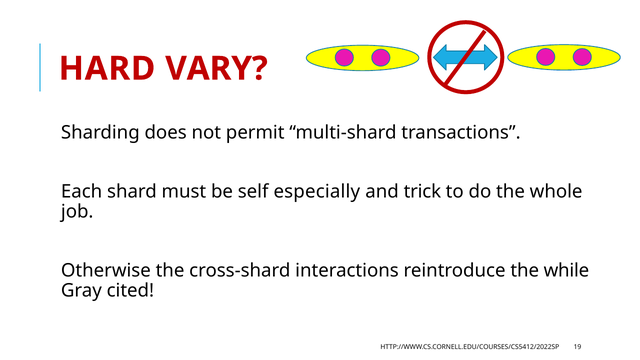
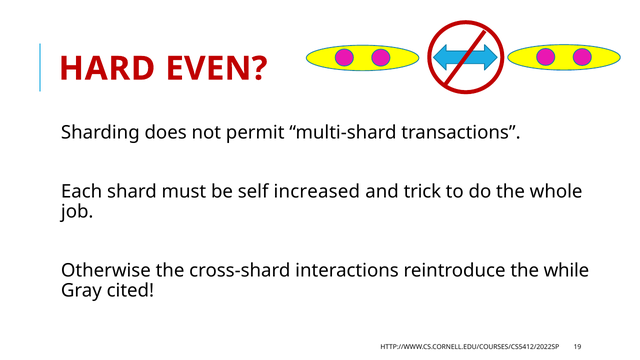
VARY: VARY -> EVEN (216, 69)
especially: especially -> increased (317, 191)
